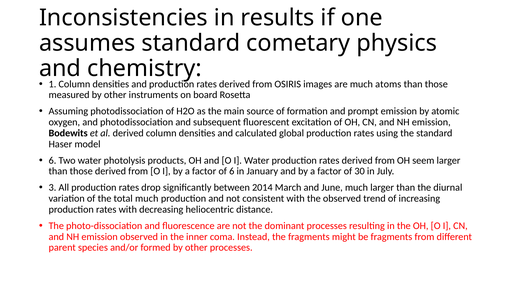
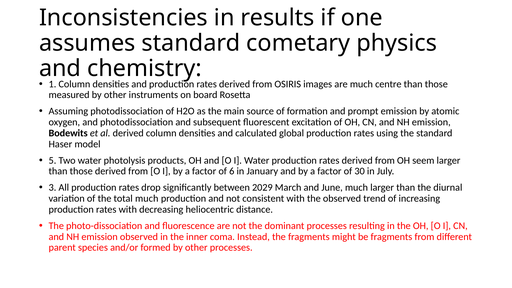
atoms: atoms -> centre (388, 84)
6: 6 -> 5 (52, 160)
2014: 2014 -> 2029 (262, 188)
